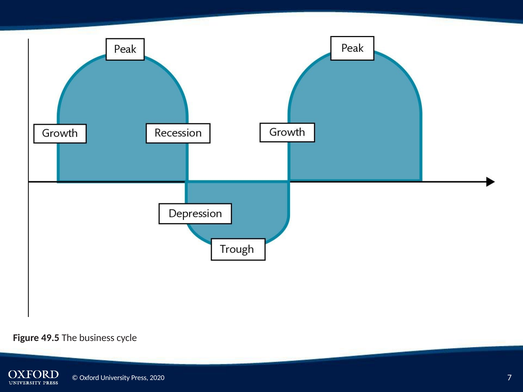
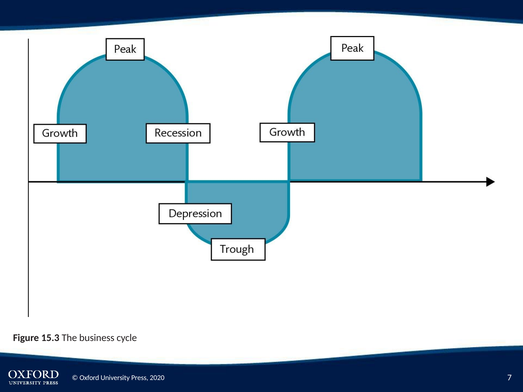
49.5: 49.5 -> 15.3 (50, 338)
